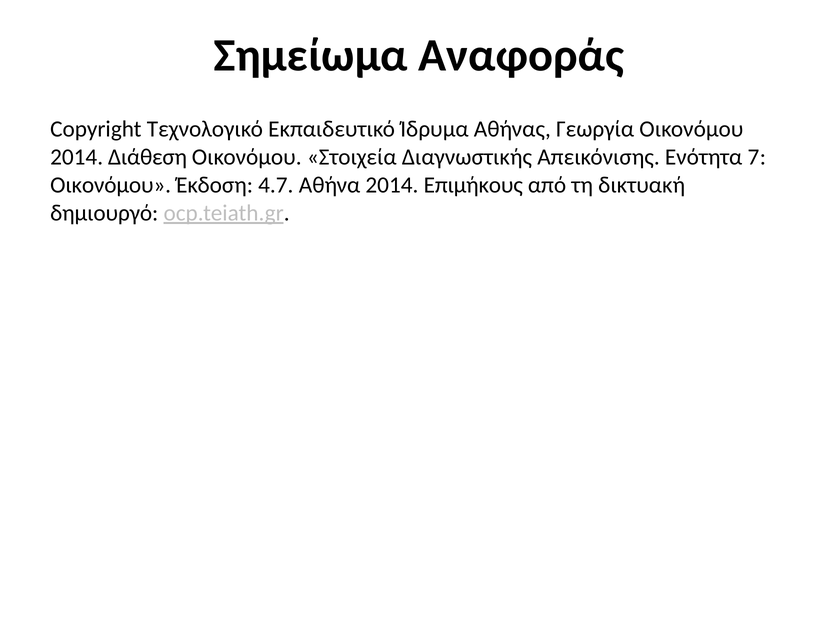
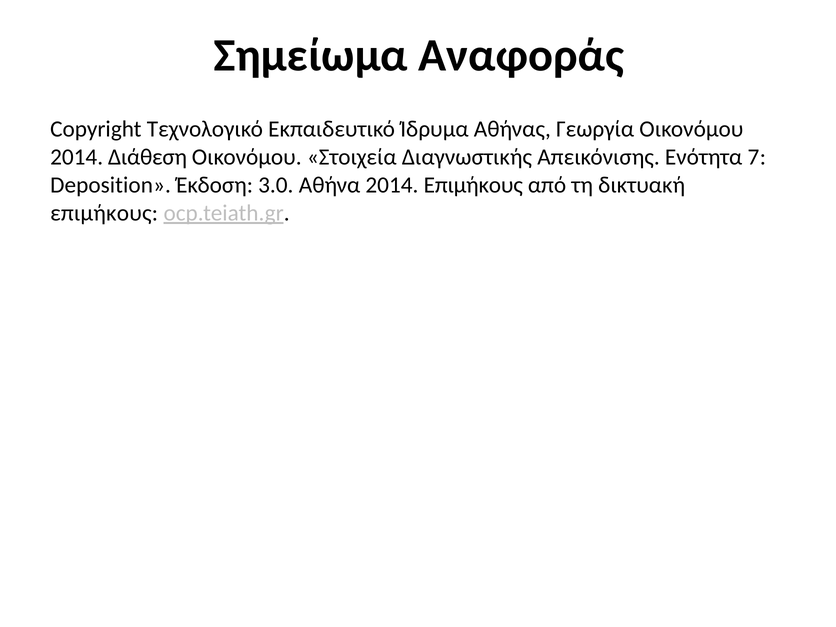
Οικονόμου: Οικονόμου -> Deposition (111, 185)
4.7: 4.7 -> 3.0 (276, 185)
δημιουργό: δημιουργό -> επιμήκους (104, 213)
